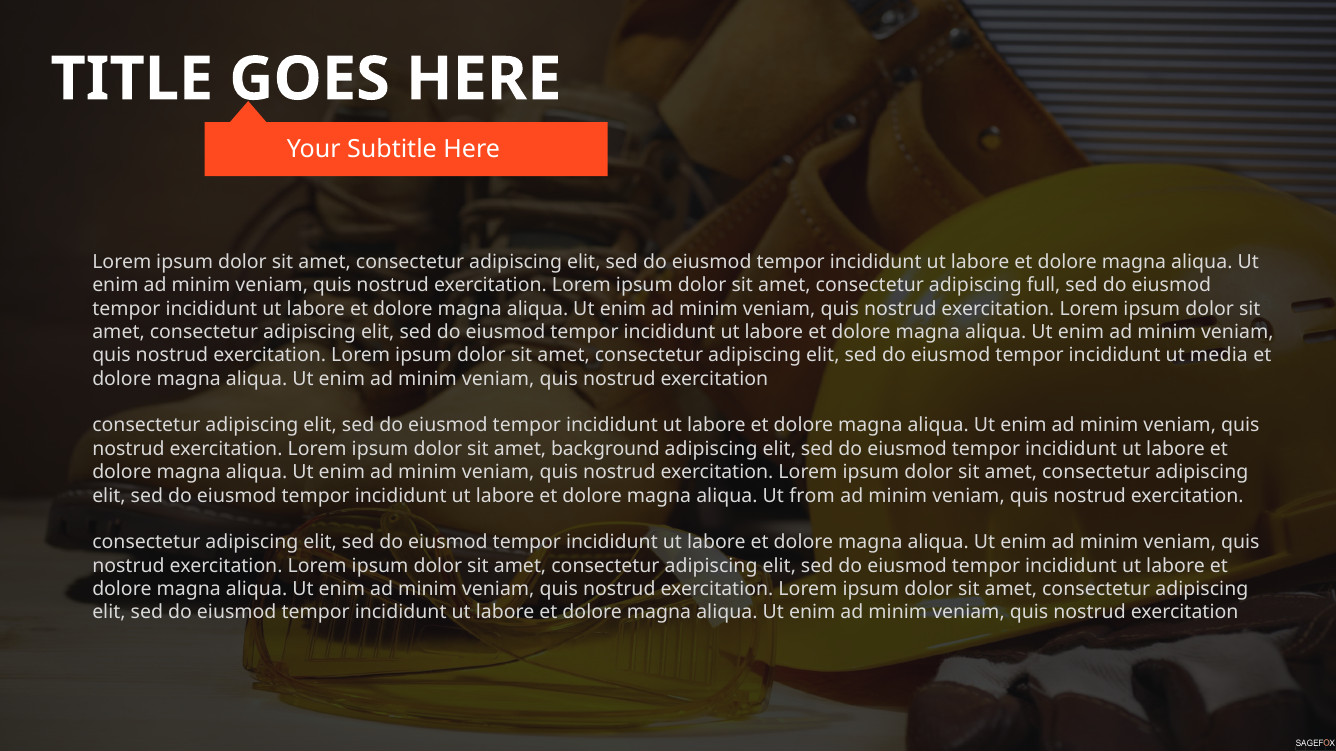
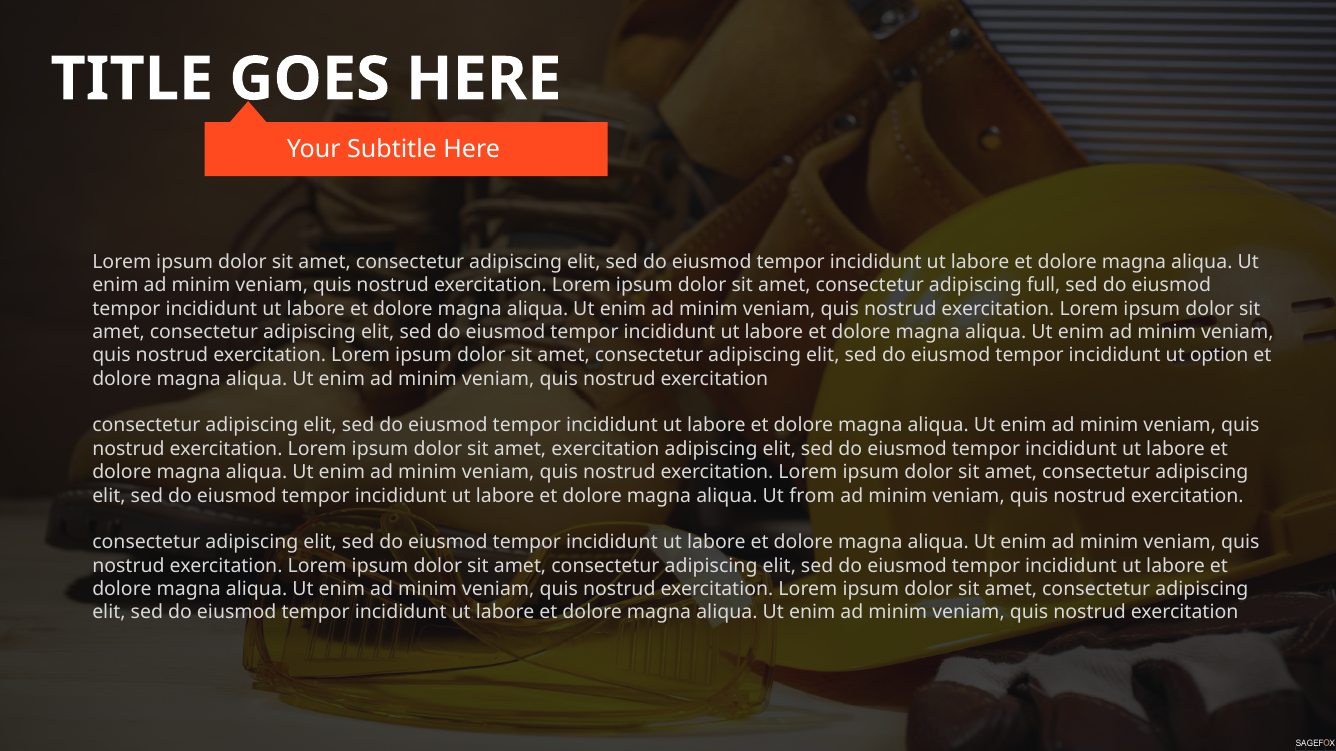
media: media -> option (1219, 356)
amet background: background -> exercitation (605, 449)
